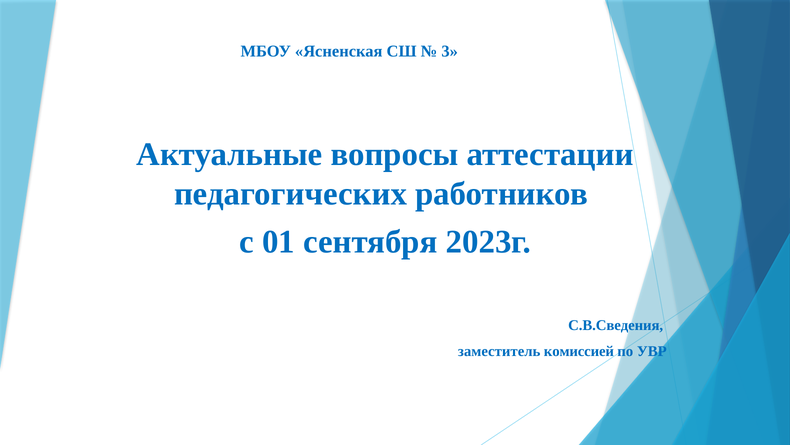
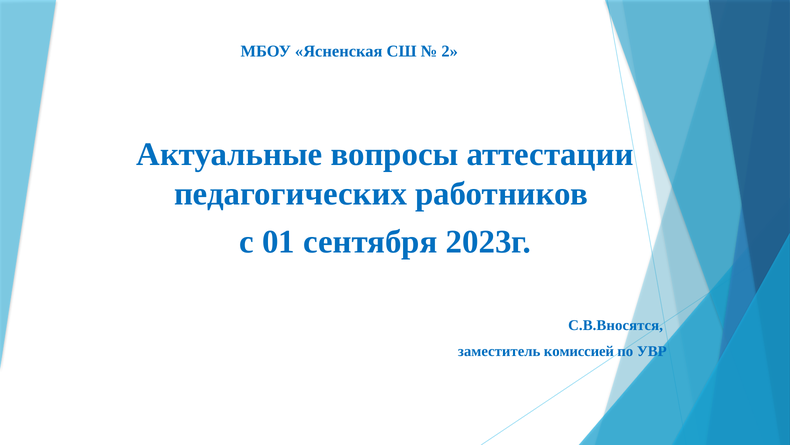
3: 3 -> 2 (450, 51)
С.В.Сведения: С.В.Сведения -> С.В.Вносятся (616, 325)
